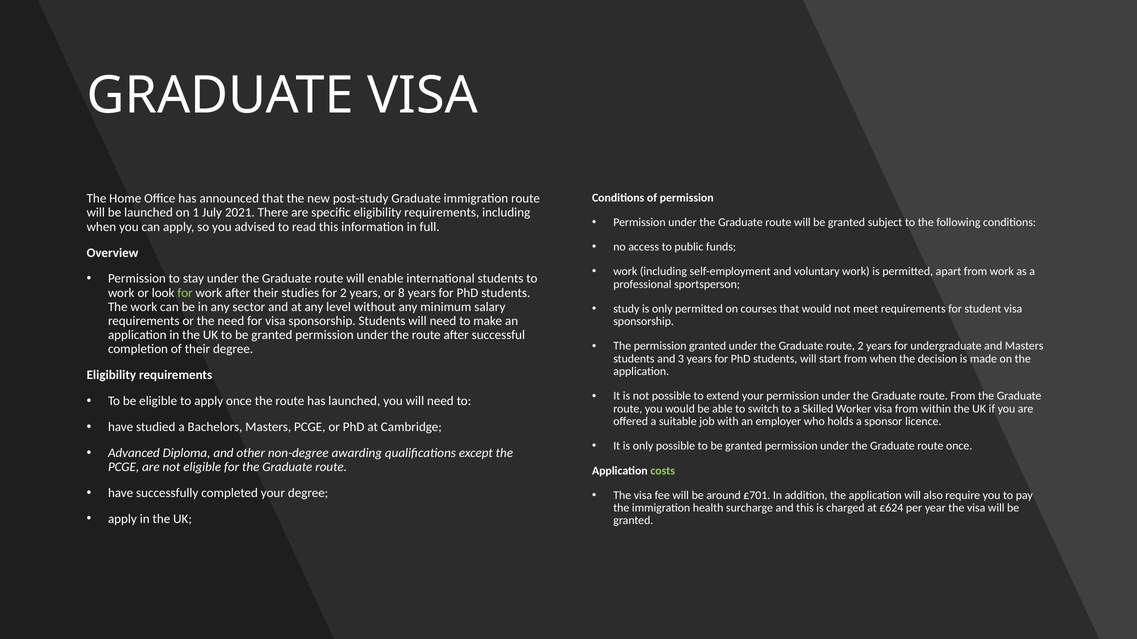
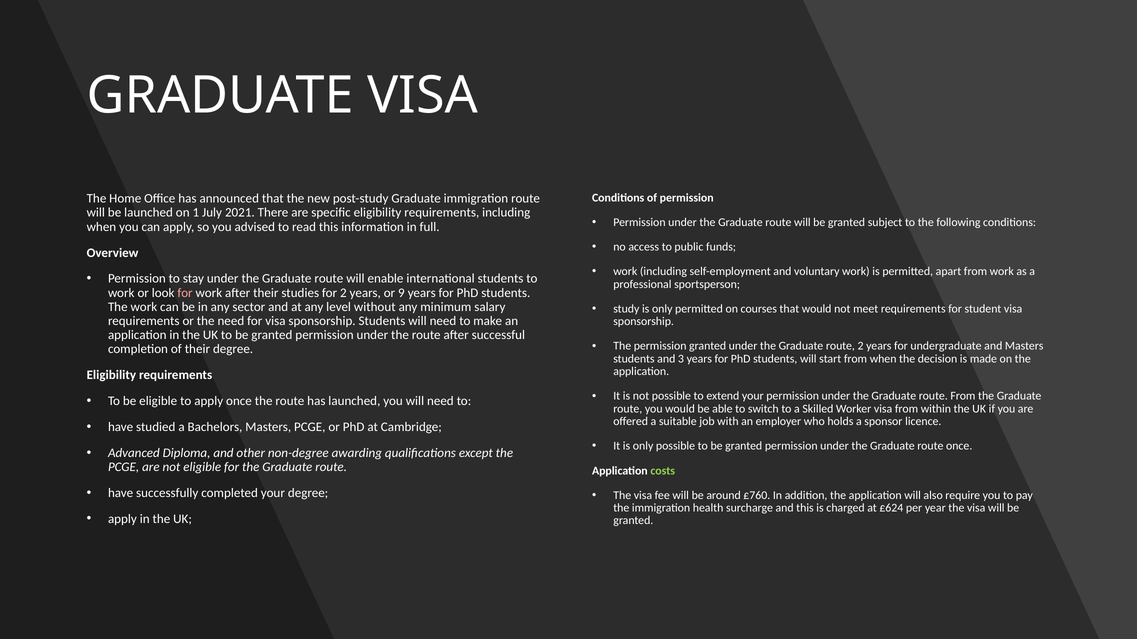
for colour: light green -> pink (185, 293)
8: 8 -> 9 (401, 293)
£701: £701 -> £760 (757, 496)
